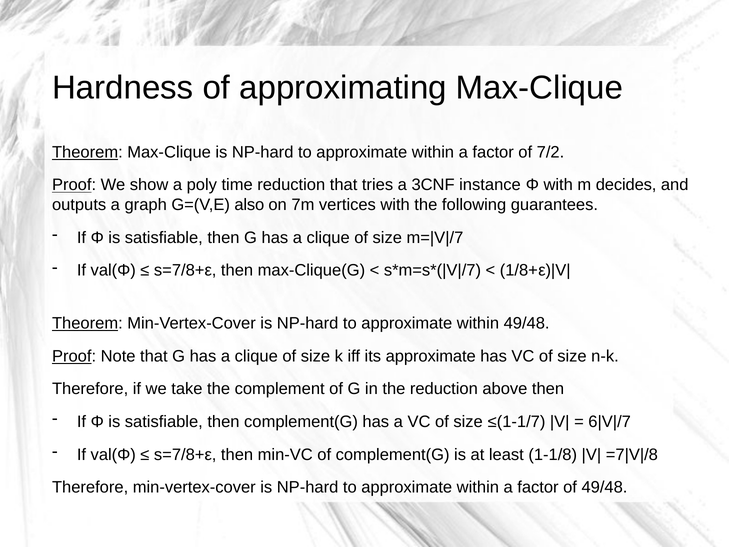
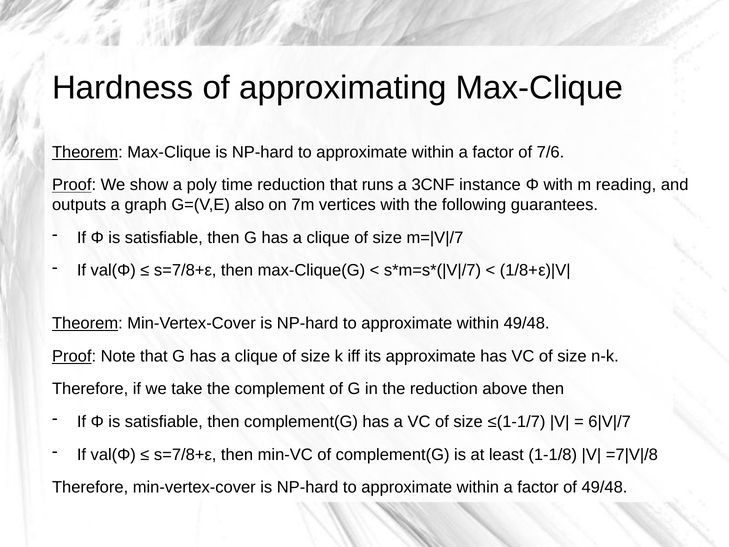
7/2: 7/2 -> 7/6 (550, 152)
tries: tries -> runs (378, 185)
decides: decides -> reading (626, 185)
